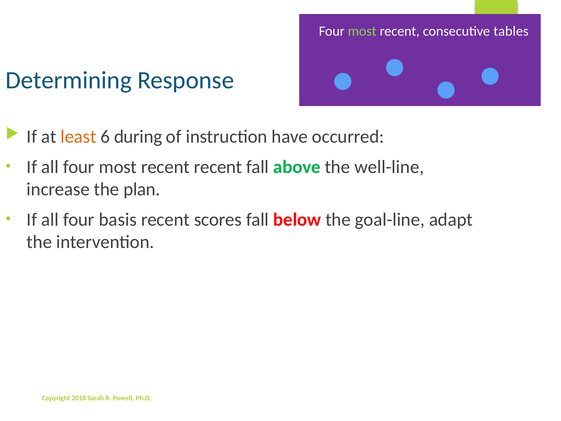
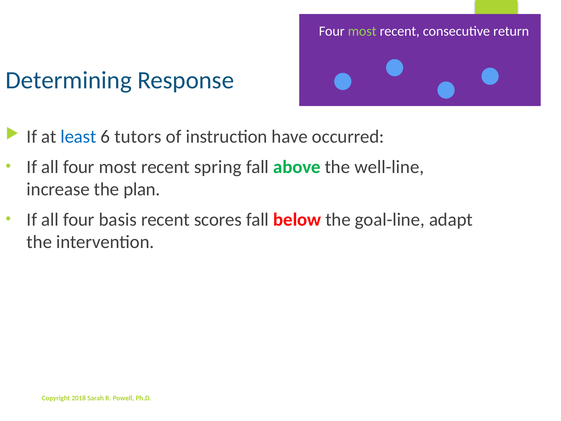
tables: tables -> return (511, 31)
least colour: orange -> blue (78, 137)
during: during -> tutors (138, 137)
recent recent: recent -> spring (218, 167)
